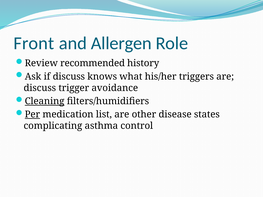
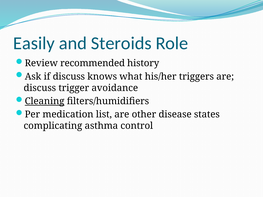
Front: Front -> Easily (34, 43)
Allergen: Allergen -> Steroids (121, 43)
Per underline: present -> none (32, 115)
